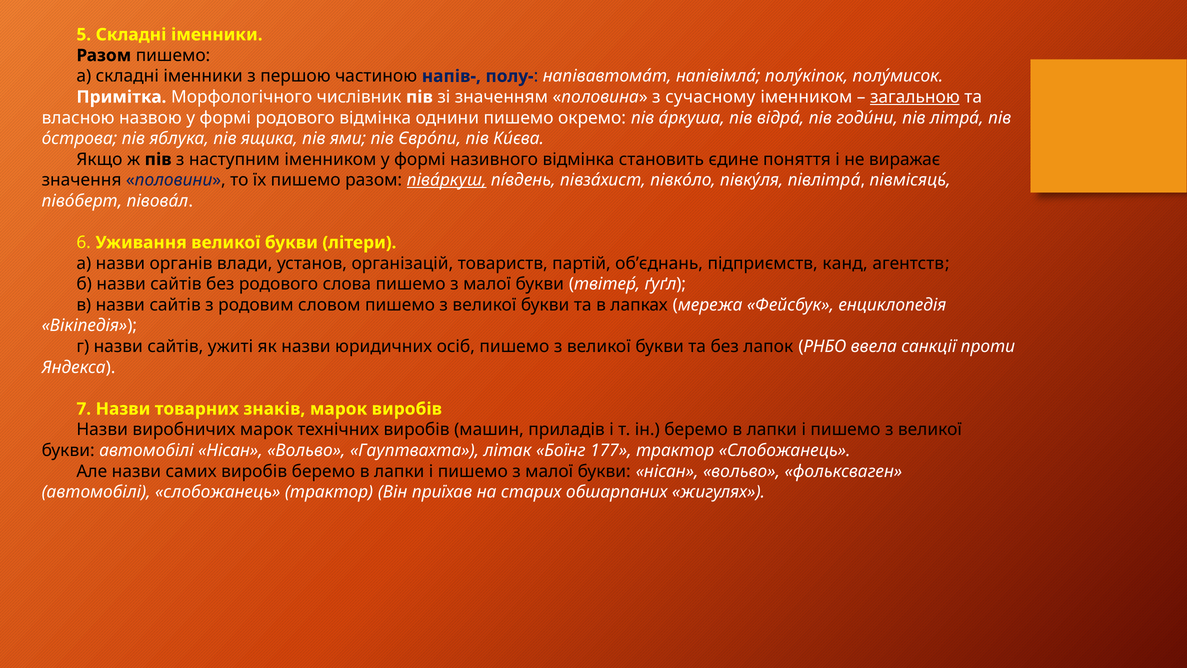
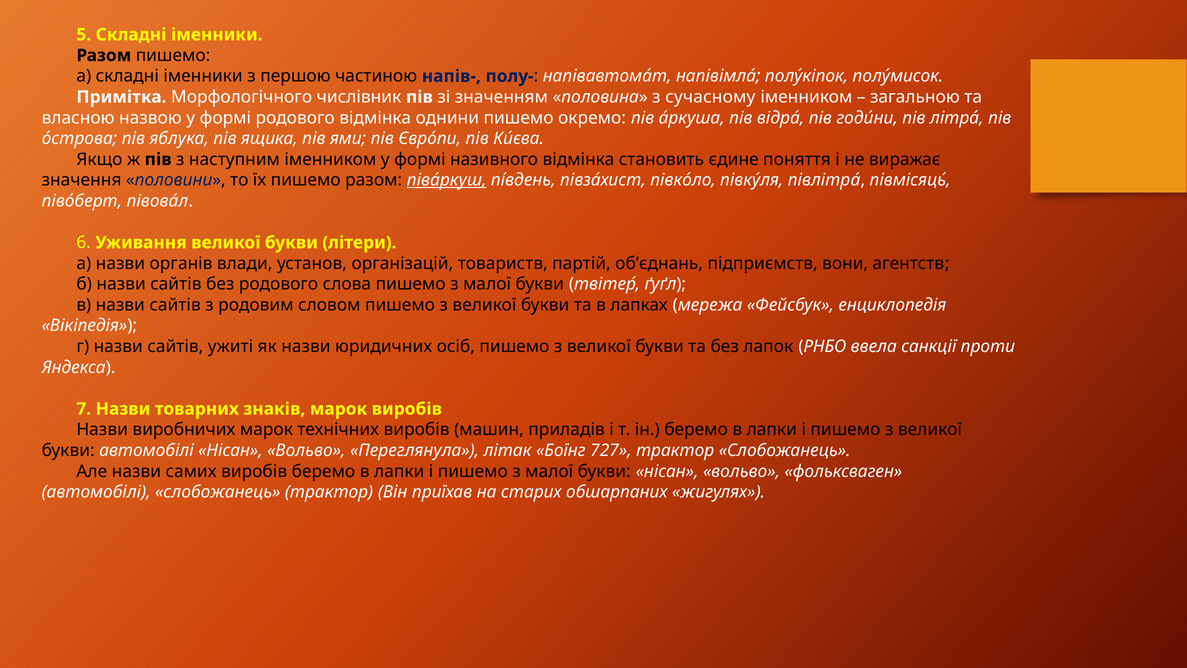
загальною underline: present -> none (915, 97)
канд: канд -> вони (845, 263)
Гауптвахта: Гауптвахта -> Переглянула (415, 450)
177: 177 -> 727 (611, 450)
